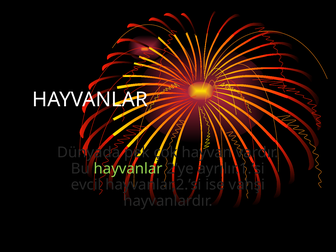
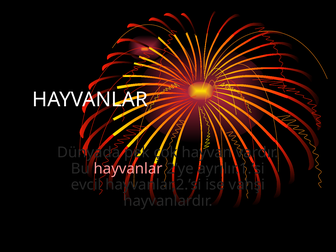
hayvanlar colour: light green -> pink (128, 169)
